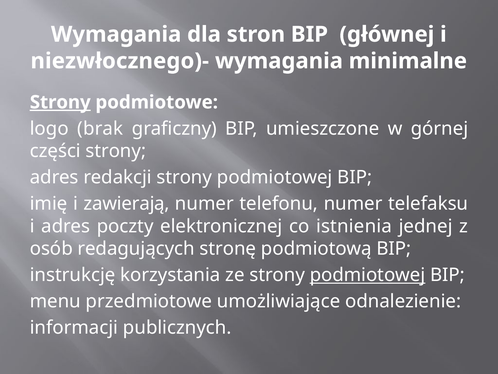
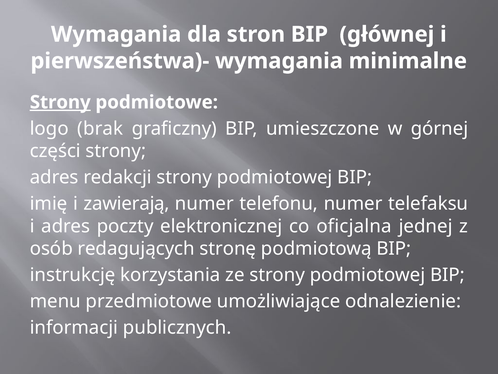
niezwłocznego)-: niezwłocznego)- -> pierwszeństwa)- (120, 61)
istnienia: istnienia -> oficjalna (354, 226)
podmiotowej underline: present -> none (367, 275)
